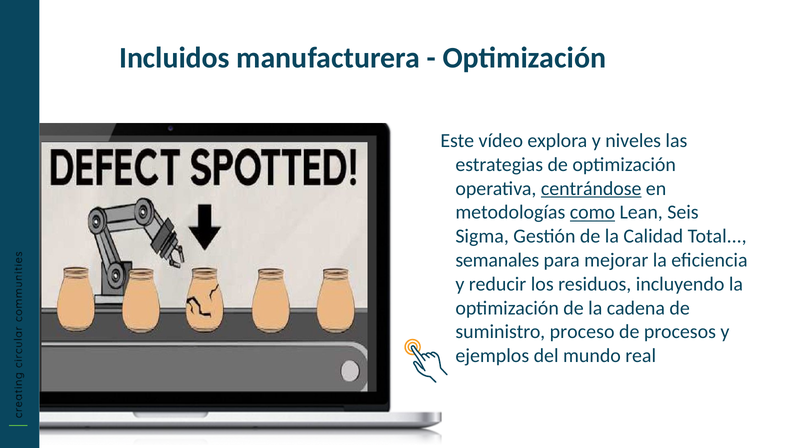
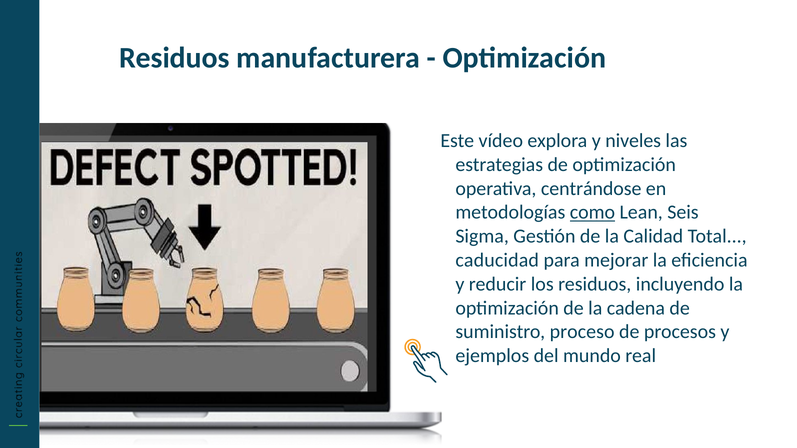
Incluidos: Incluidos -> Residuos (174, 58)
centrándose underline: present -> none (591, 189)
semanales: semanales -> caducidad (497, 260)
